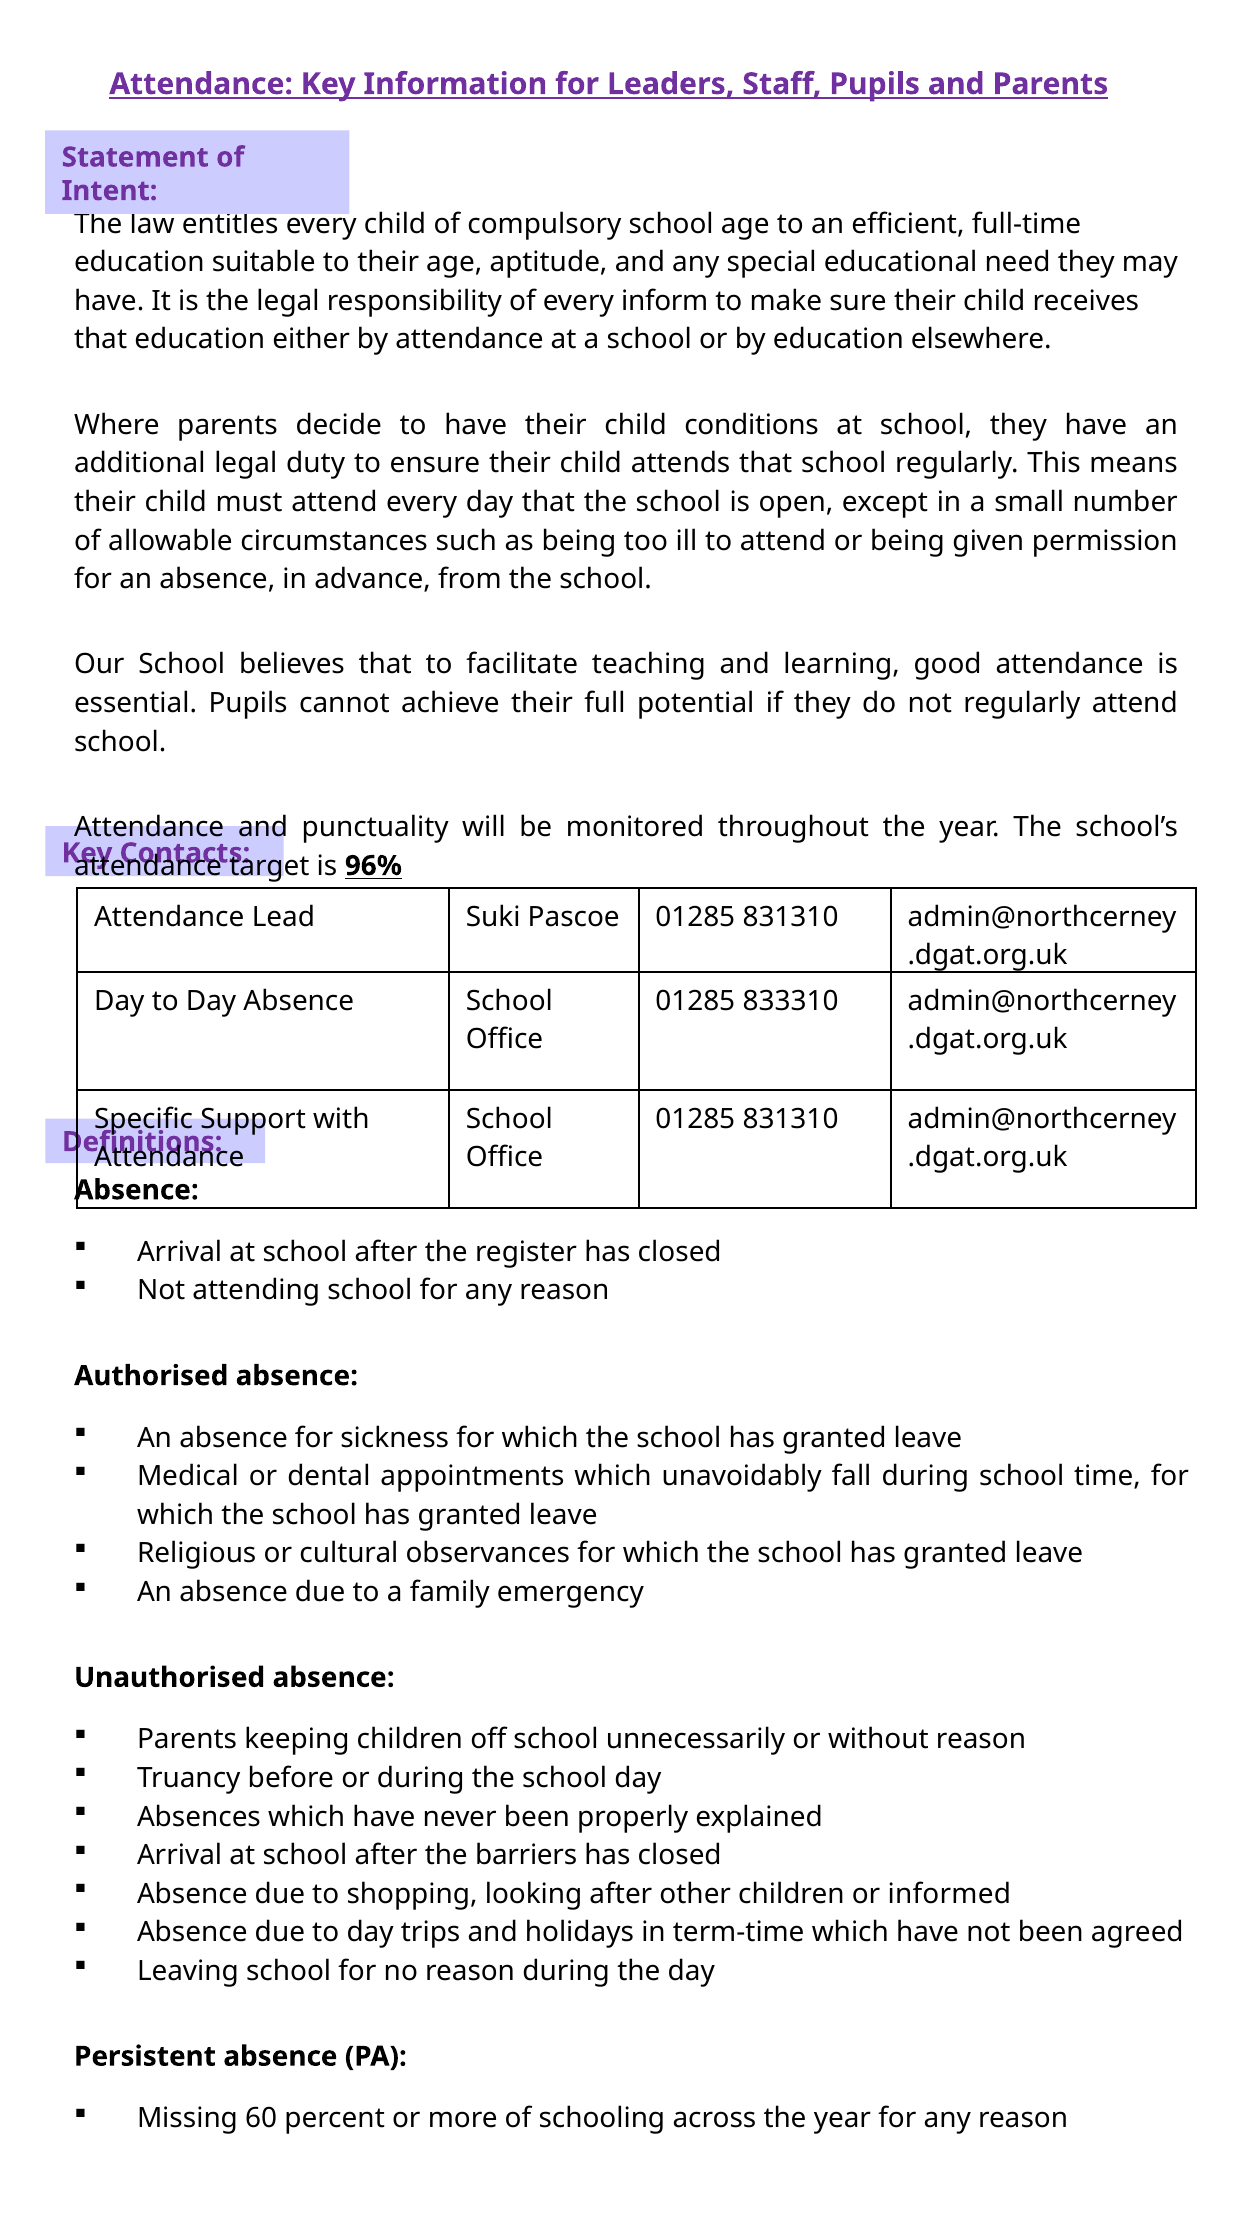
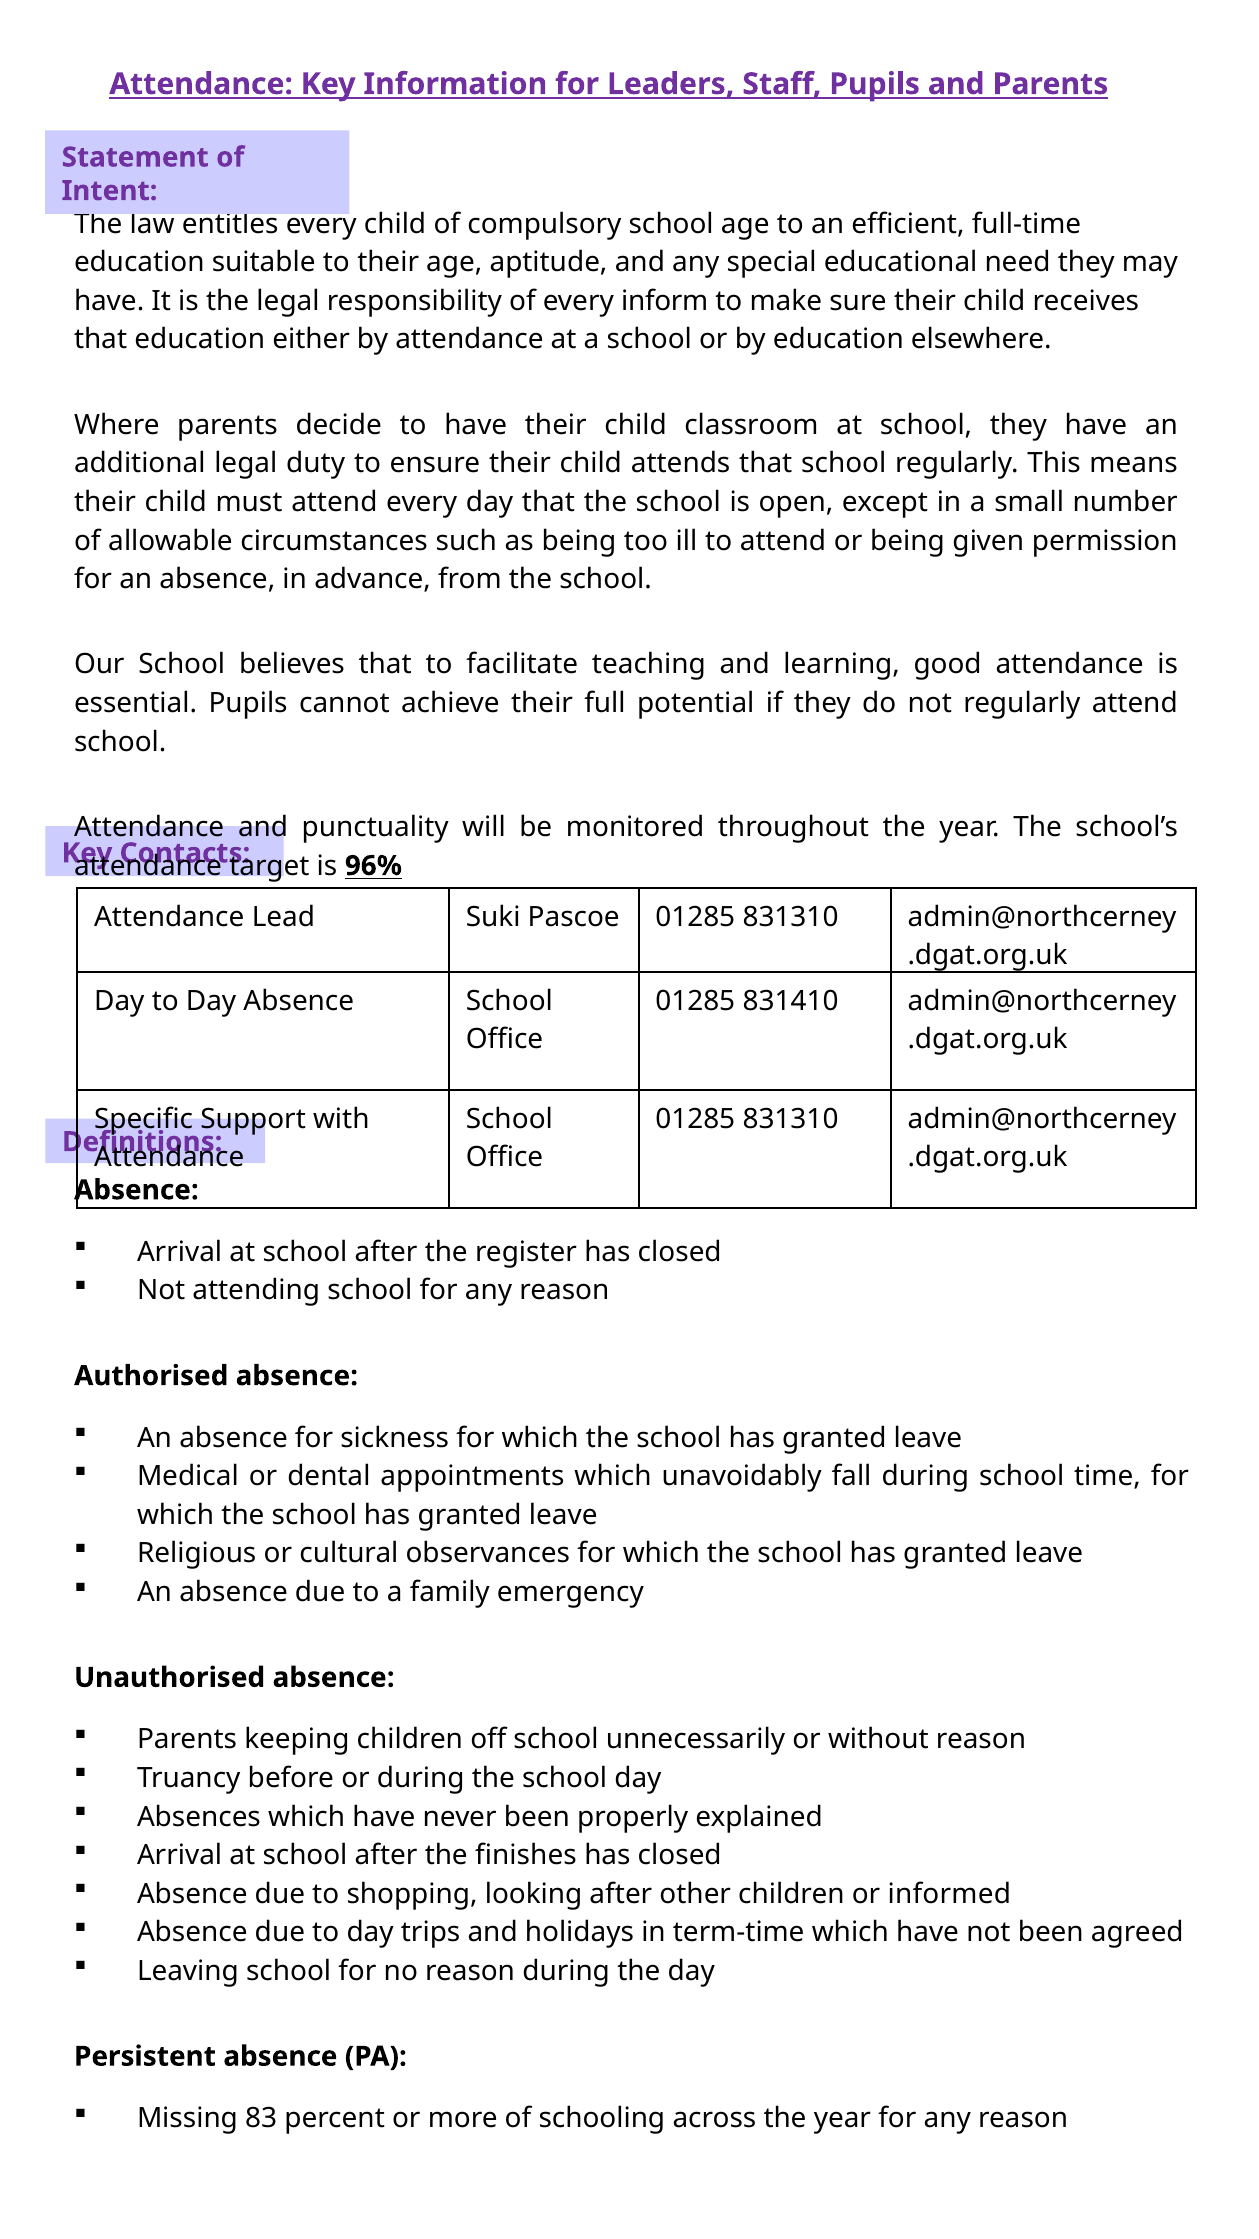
conditions: conditions -> classroom (751, 425)
833310: 833310 -> 831410 (791, 1001)
barriers: barriers -> finishes (526, 1855)
60: 60 -> 83 (261, 2118)
